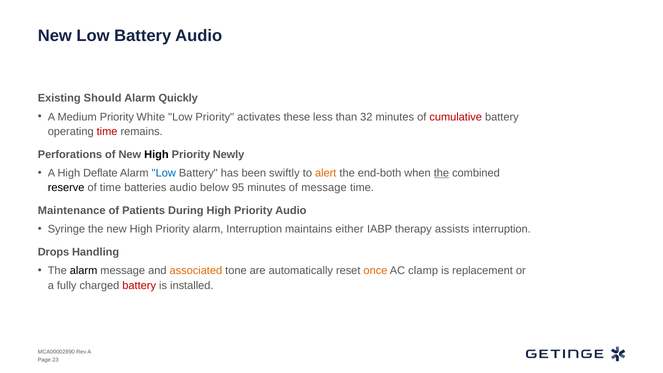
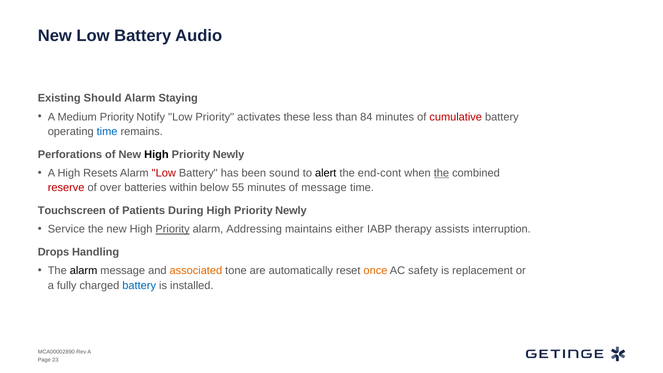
Quickly: Quickly -> Staying (178, 98)
White: White -> Notify (151, 117)
32: 32 -> 84 (366, 117)
time colour: red -> blue (107, 131)
Deflate: Deflate -> Resets (100, 173)
Low colour: blue -> red (164, 173)
swiftly: swiftly -> sound (284, 173)
alert colour: orange -> black (326, 173)
end-both: end-both -> end-cont (380, 173)
reserve colour: black -> red (66, 188)
of time: time -> over (110, 188)
batteries audio: audio -> within (183, 188)
95: 95 -> 55 (238, 188)
Maintenance: Maintenance -> Touchscreen (72, 210)
During High Priority Audio: Audio -> Newly (291, 210)
Syringe: Syringe -> Service (66, 229)
Priority underline: none -> present (173, 229)
alarm Interruption: Interruption -> Addressing (254, 229)
clamp: clamp -> safety (423, 271)
battery colour: red -> blue (139, 285)
